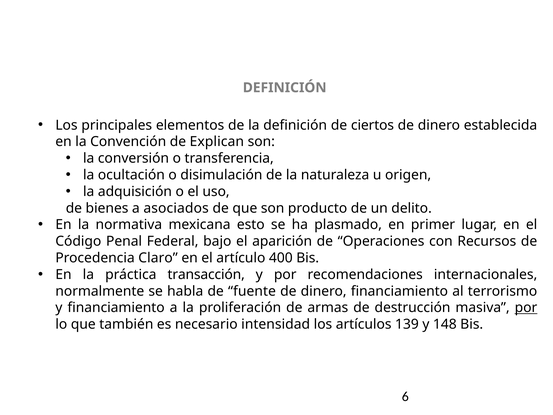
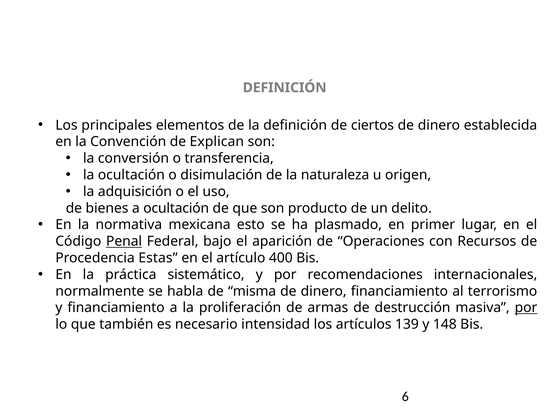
a asociados: asociados -> ocultación (176, 208)
Penal underline: none -> present (124, 241)
Claro: Claro -> Estas (158, 258)
transacción: transacción -> sistemático (206, 274)
fuente: fuente -> misma (252, 291)
